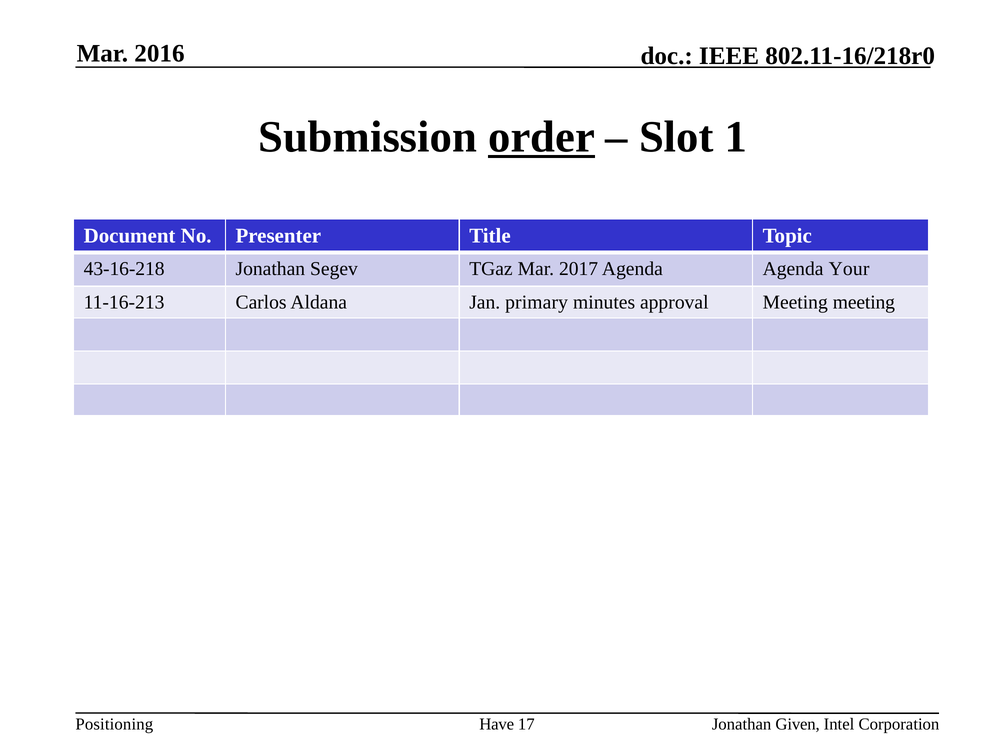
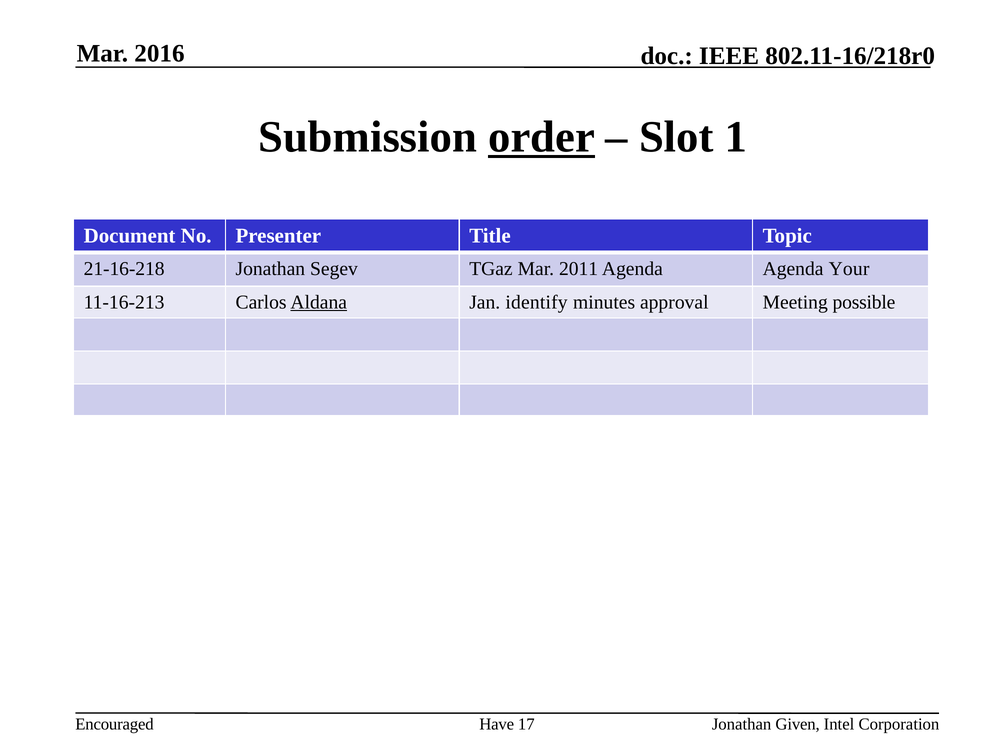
43-16-218: 43-16-218 -> 21-16-218 (124, 268)
2017: 2017 -> 2011 (579, 268)
Aldana underline: none -> present (319, 302)
primary: primary -> identify (537, 302)
Meeting meeting: meeting -> possible (864, 302)
Positioning: Positioning -> Encouraged (114, 724)
